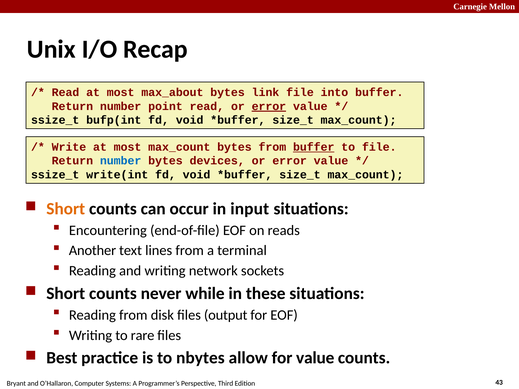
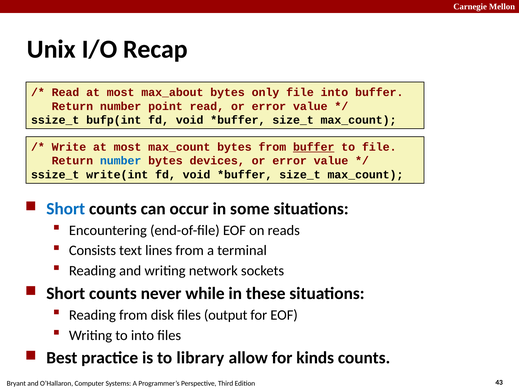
link: link -> only (266, 92)
error underline: present -> none (269, 106)
Short colour: orange -> blue (66, 209)
input: input -> some (250, 209)
Another: Another -> Consists (92, 251)
to rare: rare -> into (143, 335)
nbytes: nbytes -> library (200, 358)
for value: value -> kinds (315, 358)
